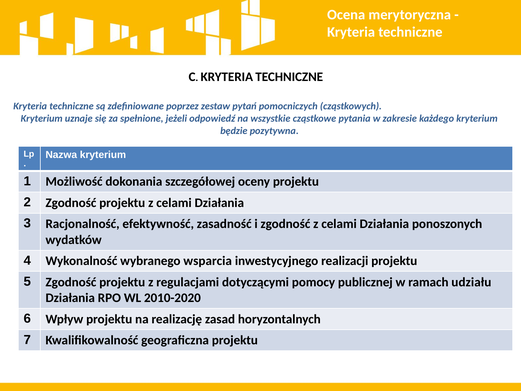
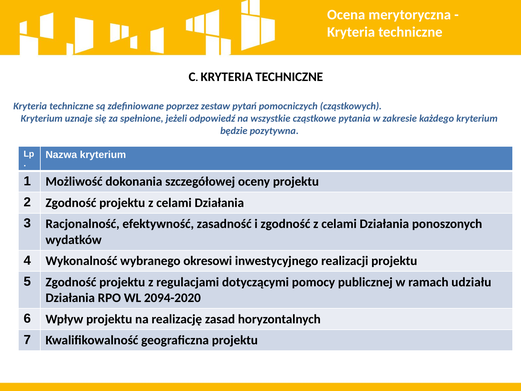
wsparcia: wsparcia -> okresowi (208, 261)
2010-2020: 2010-2020 -> 2094-2020 (172, 298)
